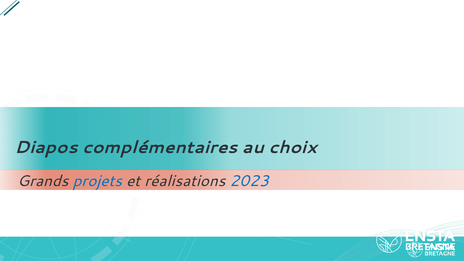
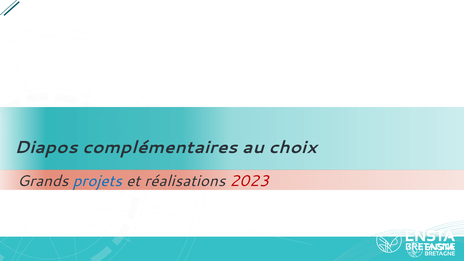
2023 colour: blue -> red (249, 181)
